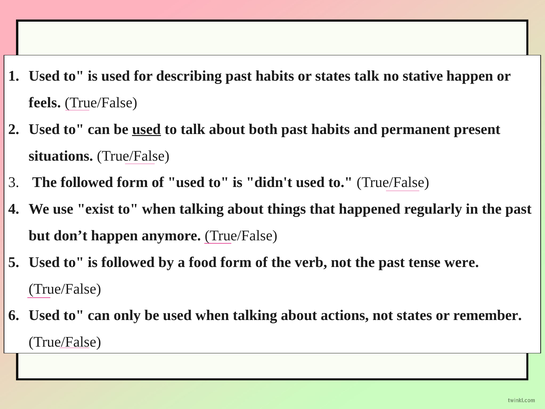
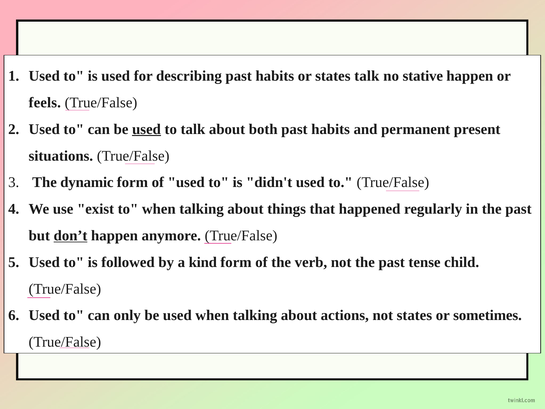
The followed: followed -> dynamic (87, 182)
don’t underline: none -> present (70, 235)
food: food -> kind (203, 262)
were: were -> child (462, 262)
remember: remember -> sometimes (488, 315)
